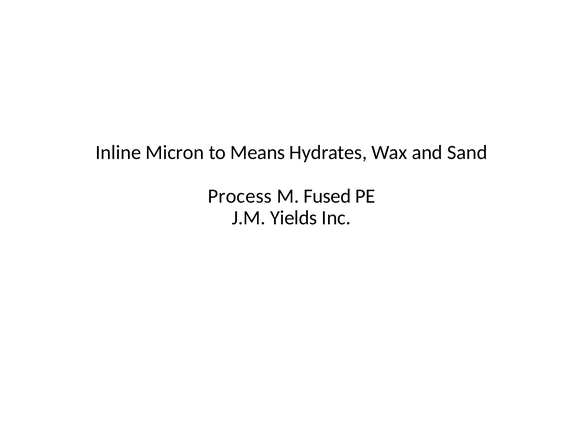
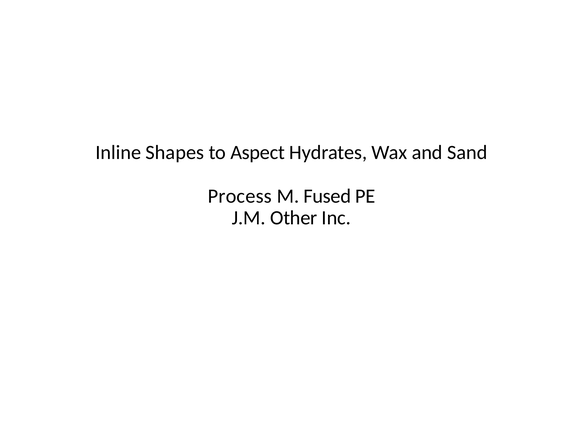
Micron: Micron -> Shapes (175, 153)
Means: Means -> Aspect (258, 153)
Yields: Yields -> Other (294, 218)
